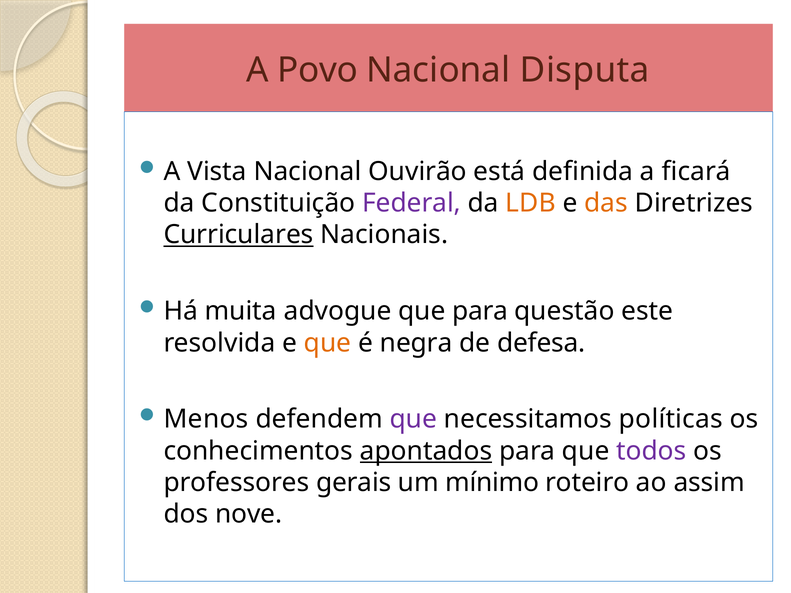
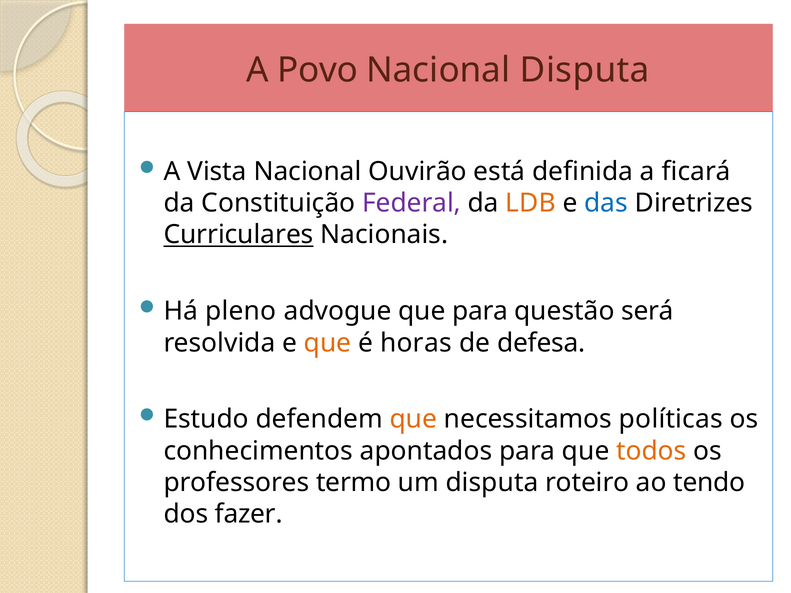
das colour: orange -> blue (606, 203)
muita: muita -> pleno (241, 311)
este: este -> será (647, 311)
negra: negra -> horas (416, 343)
Menos: Menos -> Estudo (206, 419)
que colour: purple -> orange (413, 419)
apontados underline: present -> none (426, 451)
todos colour: purple -> orange (651, 451)
gerais: gerais -> termo (354, 483)
um mínimo: mínimo -> disputa (492, 483)
assim: assim -> tendo (709, 483)
nove: nove -> fazer (249, 514)
